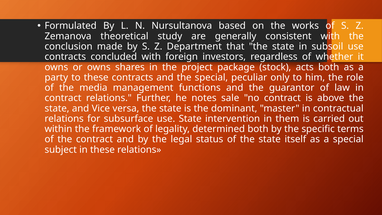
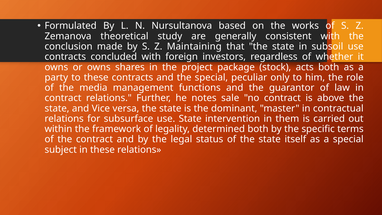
Department: Department -> Maintaining (194, 46)
